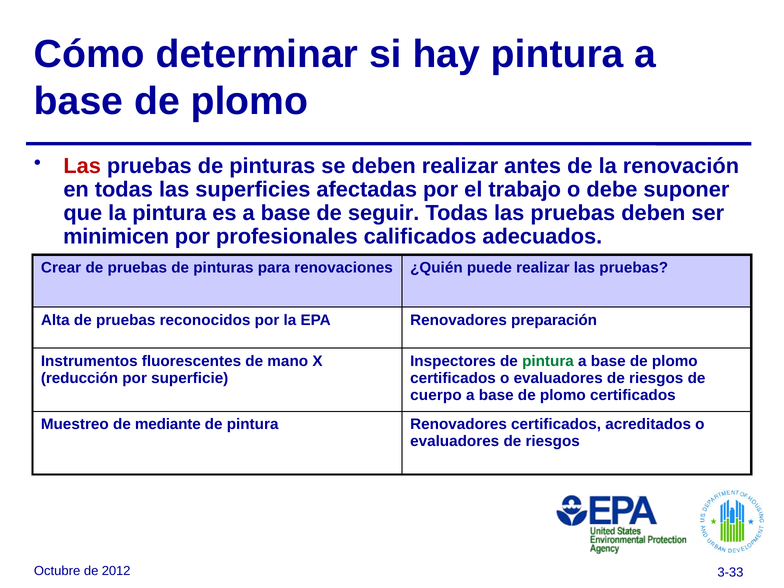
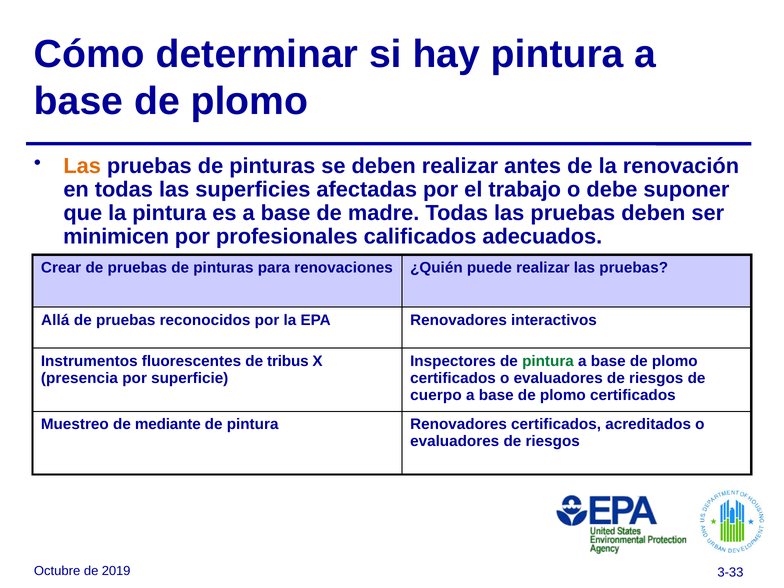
Las colour: red -> orange (82, 166)
seguir: seguir -> madre (384, 213)
Alta: Alta -> Allá (55, 320)
preparación: preparación -> interactivos (554, 320)
mano: mano -> tribus (288, 361)
reducción: reducción -> presencia (79, 378)
2012: 2012 -> 2019 (116, 571)
